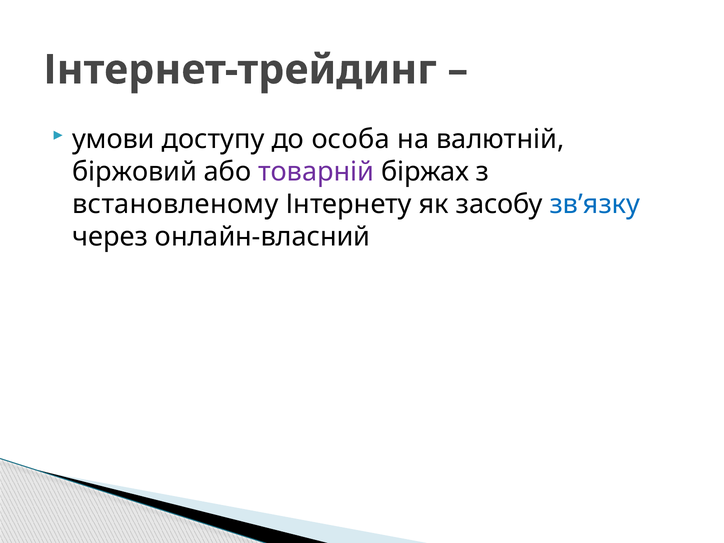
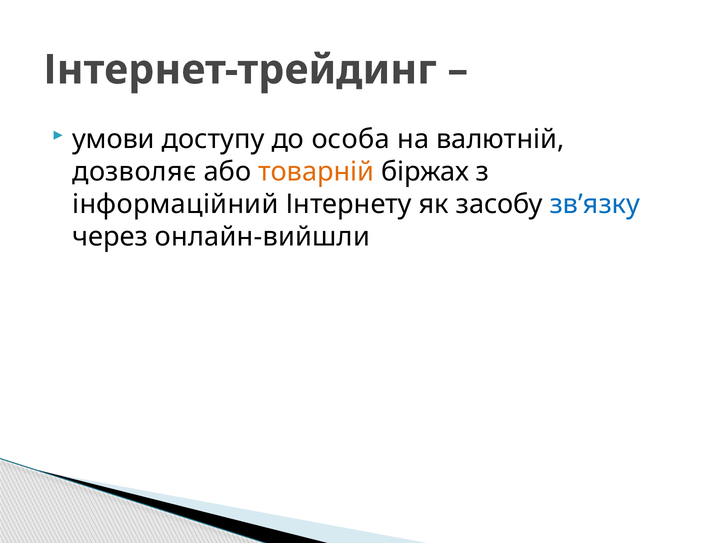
біржовий: біржовий -> дозволяє (134, 172)
товарній colour: purple -> orange (316, 172)
встановленому: встановленому -> інформаційний (175, 204)
онлайн-власний: онлайн-власний -> онлайн-вийшли (262, 237)
